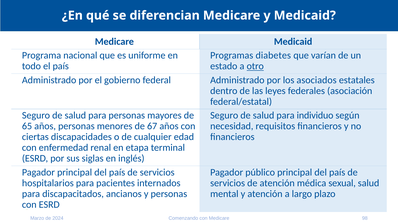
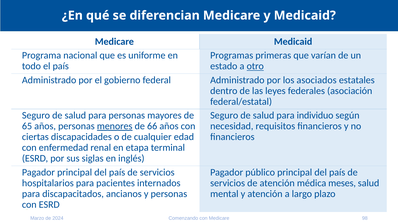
diabetes: diabetes -> primeras (273, 55)
menores underline: none -> present (115, 126)
67: 67 -> 66 (152, 126)
sexual: sexual -> meses (342, 183)
